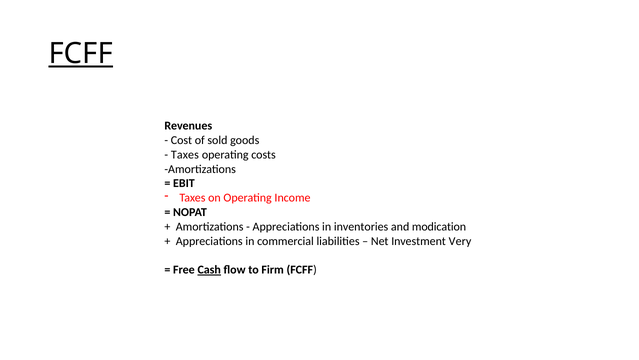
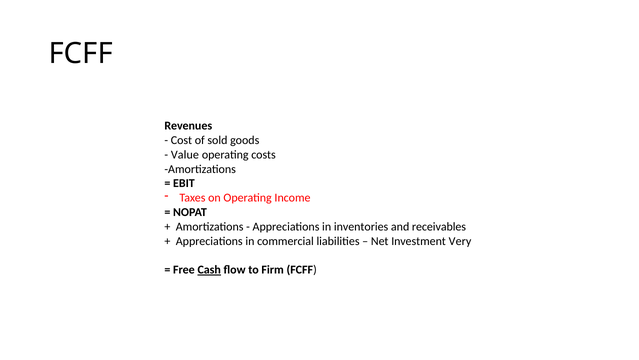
FCFF underline: present -> none (81, 54)
Taxes: Taxes -> Value (185, 154)
modication: modication -> receivables (439, 226)
